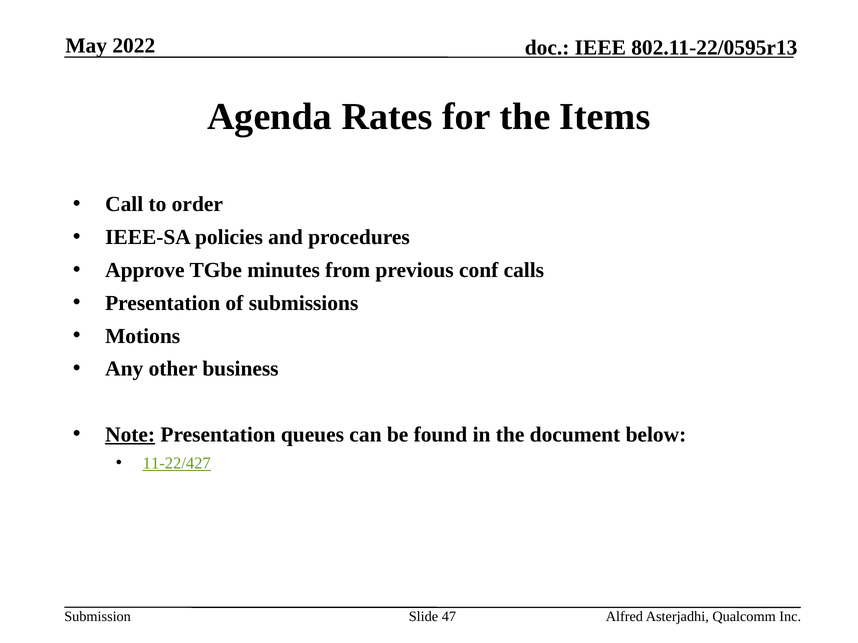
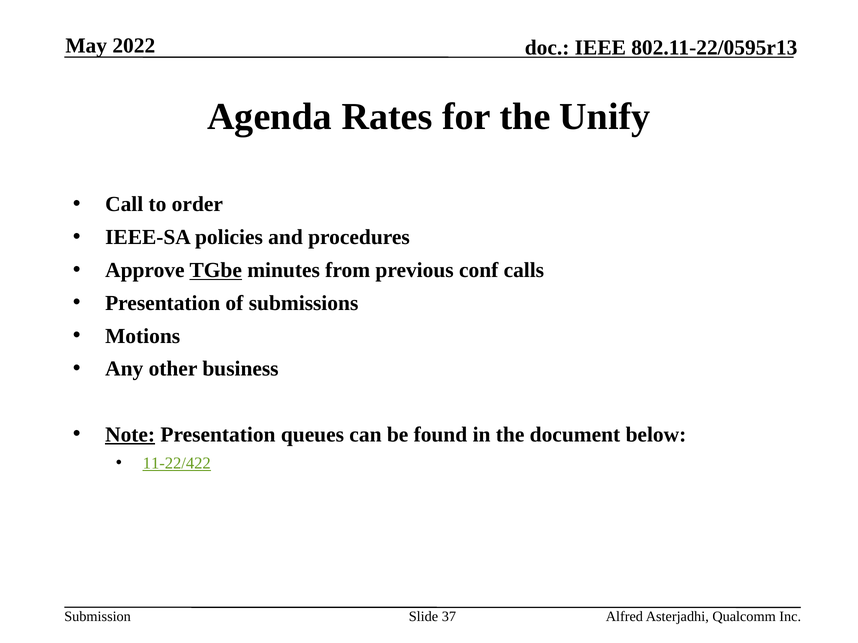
Items: Items -> Unify (605, 117)
TGbe underline: none -> present (216, 270)
11-22/427: 11-22/427 -> 11-22/422 (177, 463)
47: 47 -> 37 (449, 617)
